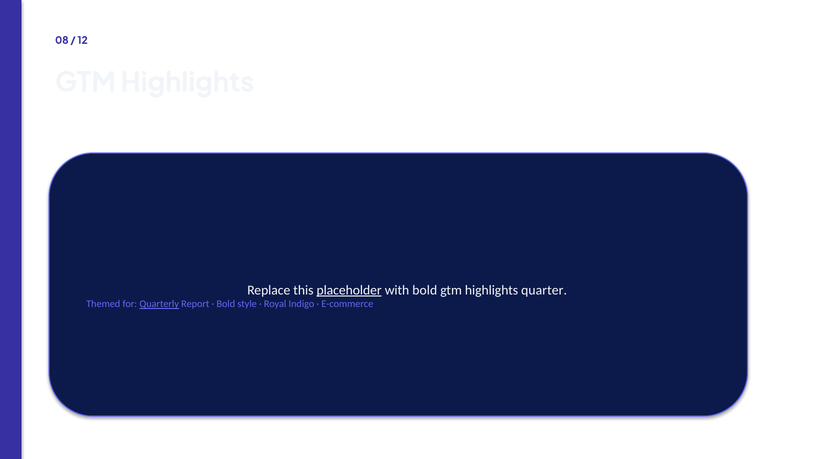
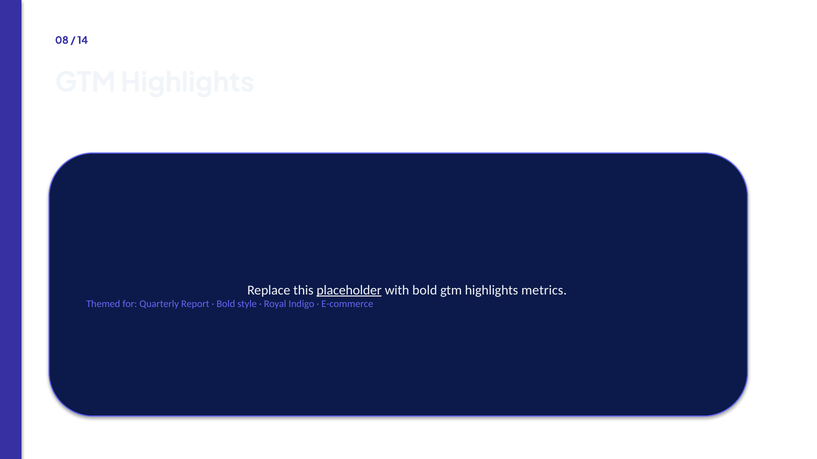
12: 12 -> 14 (83, 40)
quarter: quarter -> metrics (544, 290)
Quarterly underline: present -> none (159, 305)
